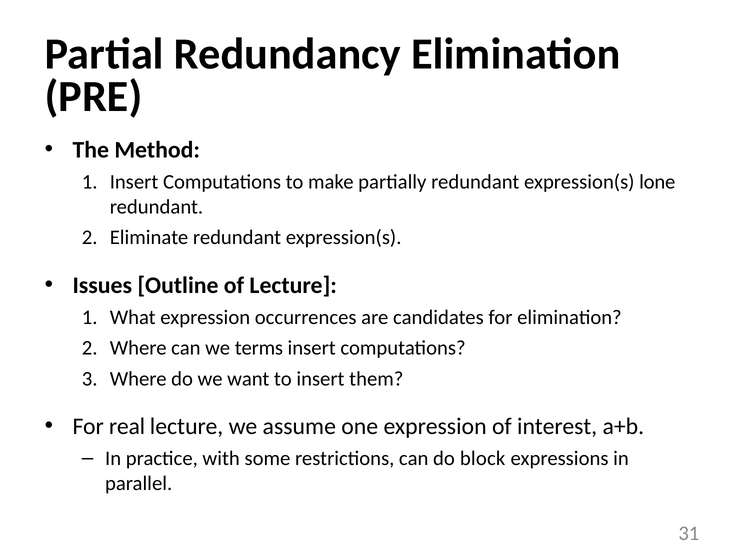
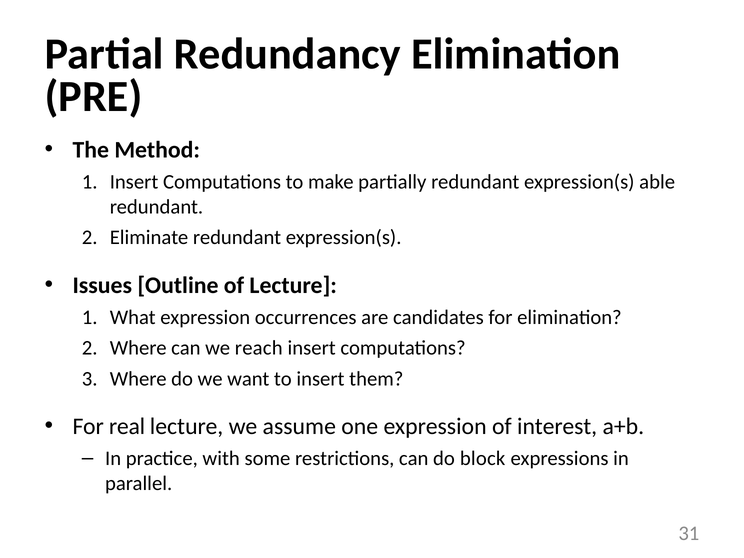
lone: lone -> able (657, 182)
terms: terms -> reach (259, 348)
